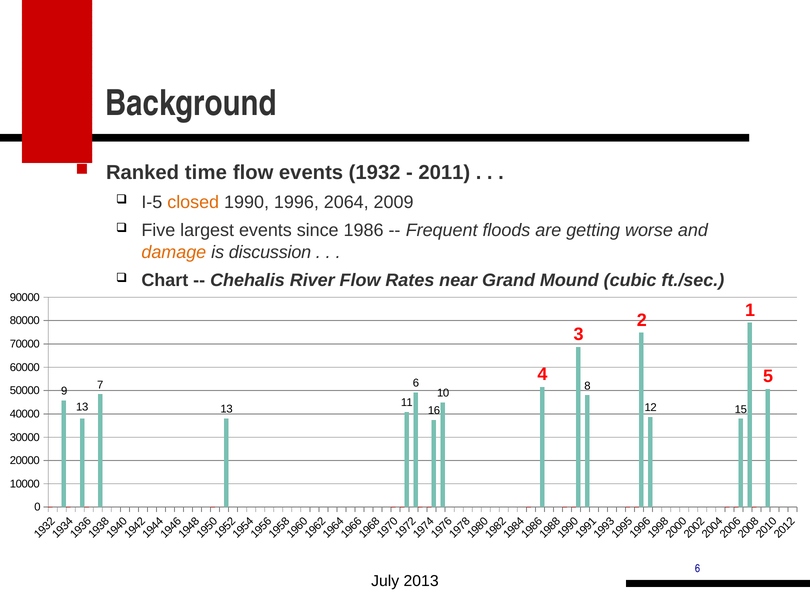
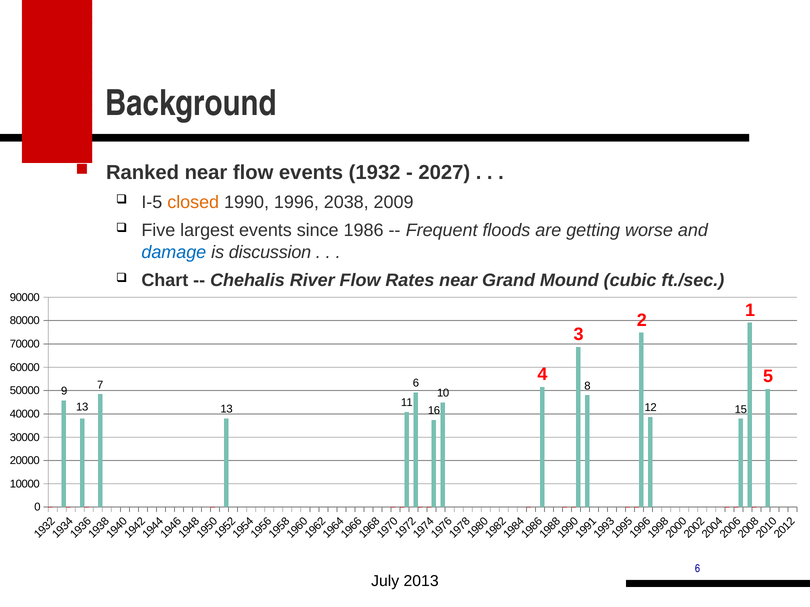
Ranked time: time -> near (206, 173)
2011: 2011 -> 2027 (444, 173)
2064: 2064 -> 2038 (346, 202)
damage colour: orange -> blue (174, 252)
